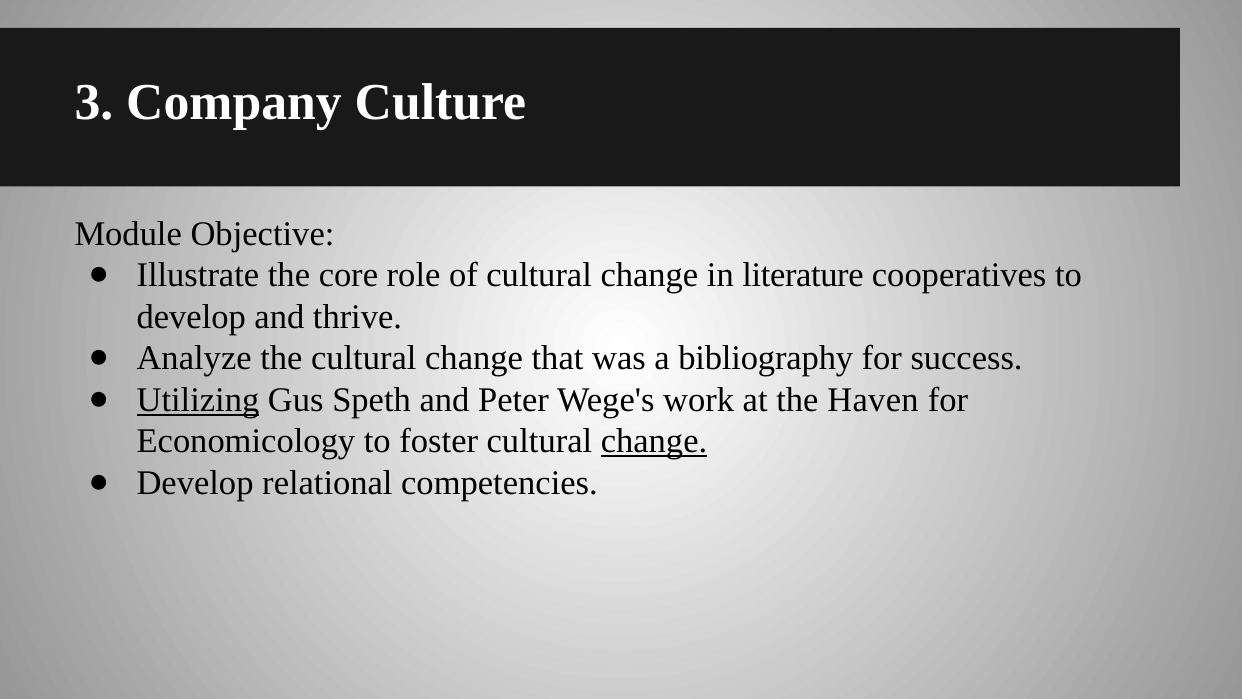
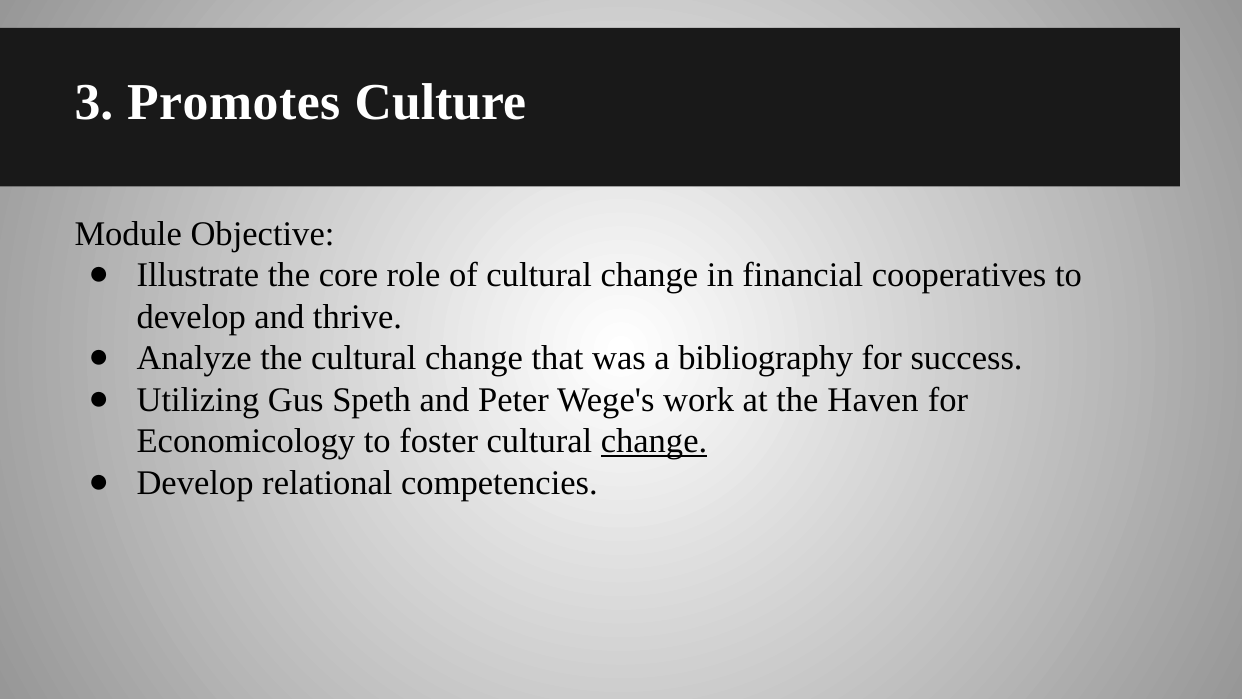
Company: Company -> Promotes (234, 102)
literature: literature -> financial (803, 275)
Utilizing underline: present -> none (198, 400)
